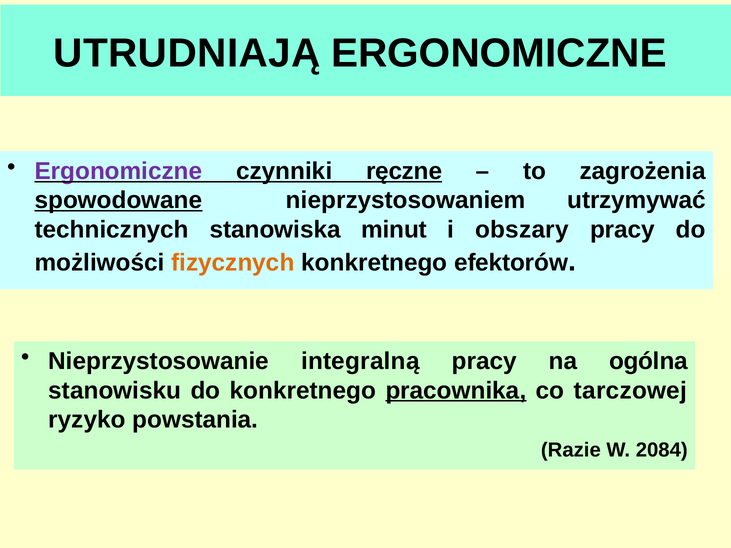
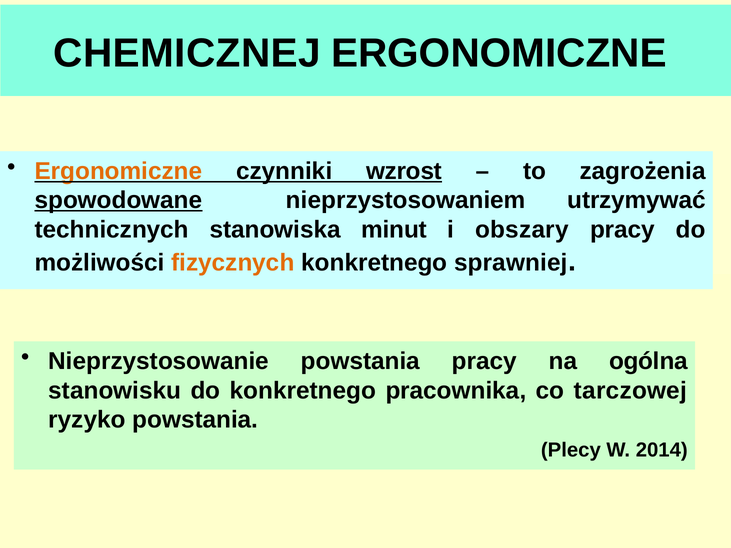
UTRUDNIAJĄ: UTRUDNIAJĄ -> CHEMICZNEJ (187, 53)
Ergonomiczne colour: purple -> orange (118, 171)
ręczne: ręczne -> wzrost (404, 171)
efektorów: efektorów -> sprawniej (511, 263)
Nieprzystosowanie integralną: integralną -> powstania (360, 361)
pracownika underline: present -> none (456, 391)
Razie: Razie -> Plecy (571, 450)
2084: 2084 -> 2014 (662, 450)
